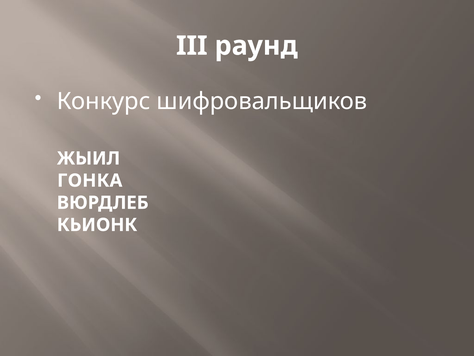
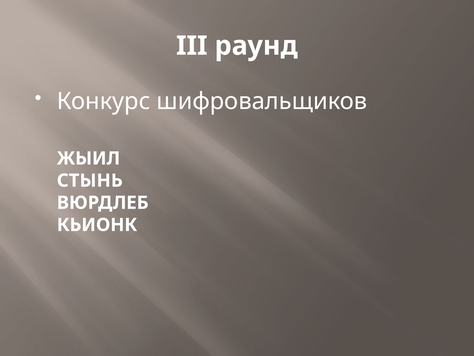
ГОНКА: ГОНКА -> СТЫНЬ (90, 180)
